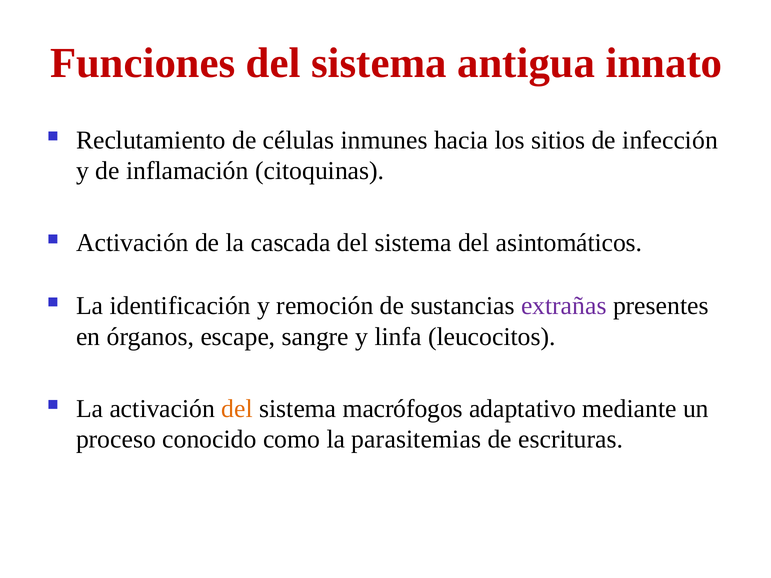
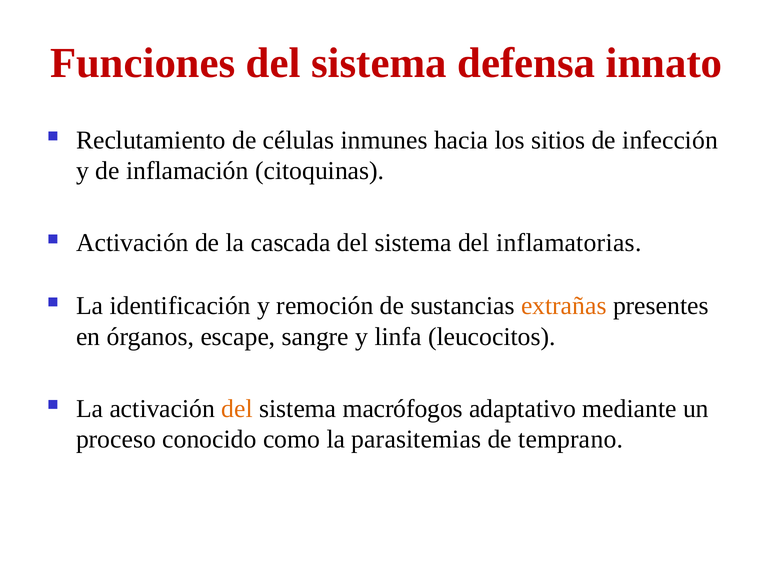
antigua: antigua -> defensa (526, 63)
asintomáticos: asintomáticos -> inflamatorias (569, 243)
extrañas colour: purple -> orange (564, 306)
escrituras: escrituras -> temprano (571, 440)
